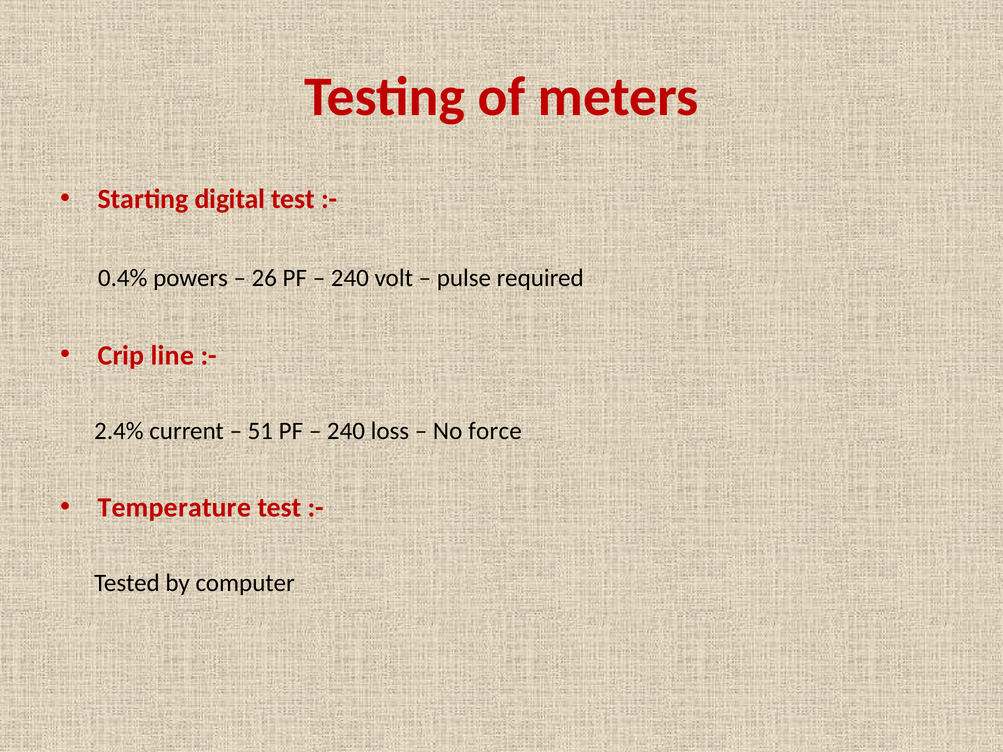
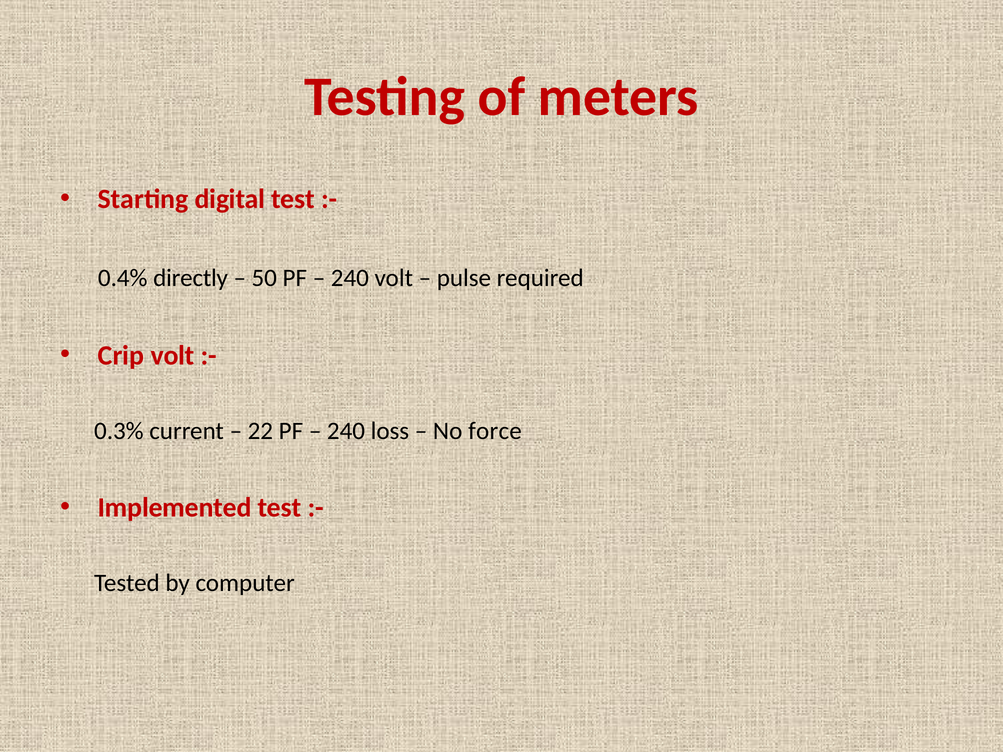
powers: powers -> directly (191, 278)
26: 26 -> 50 (264, 278)
Crip line: line -> volt (173, 355)
2.4%: 2.4% -> 0.3% (119, 431)
51: 51 -> 22 (260, 431)
Temperature: Temperature -> Implemented (175, 508)
